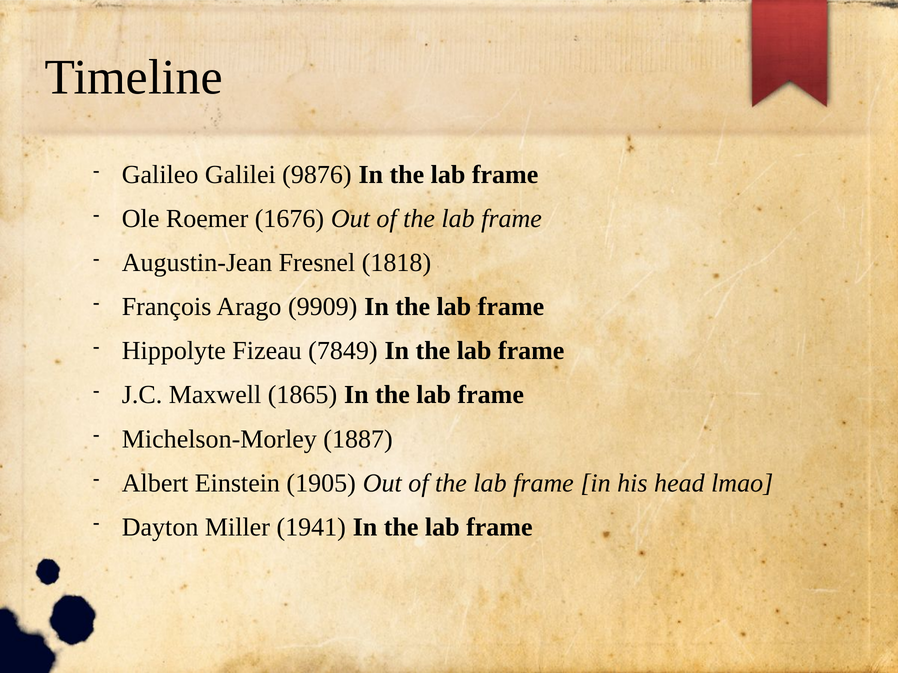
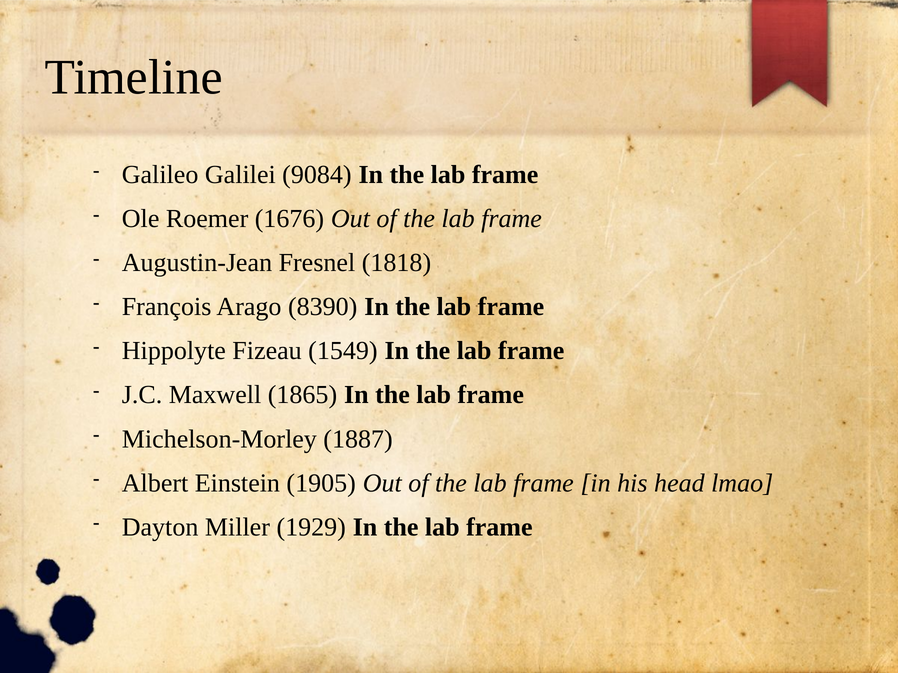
9876: 9876 -> 9084 (317, 175)
9909: 9909 -> 8390 (323, 307)
7849: 7849 -> 1549 (343, 351)
1941: 1941 -> 1929 (311, 527)
